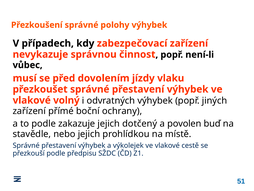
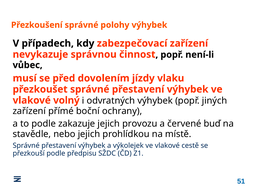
dotčený: dotčený -> provozu (140, 123)
povolen: povolen -> červené (184, 123)
